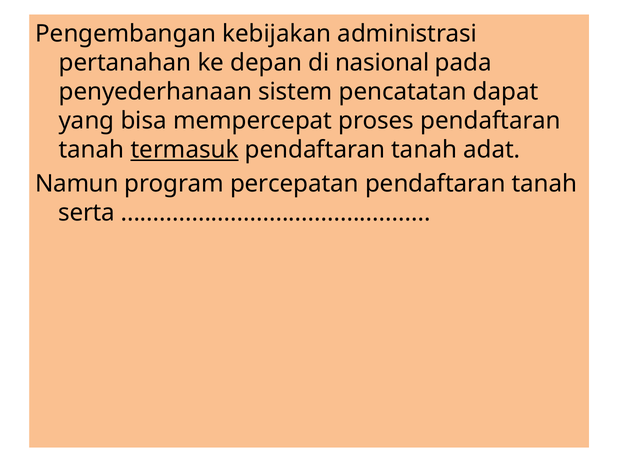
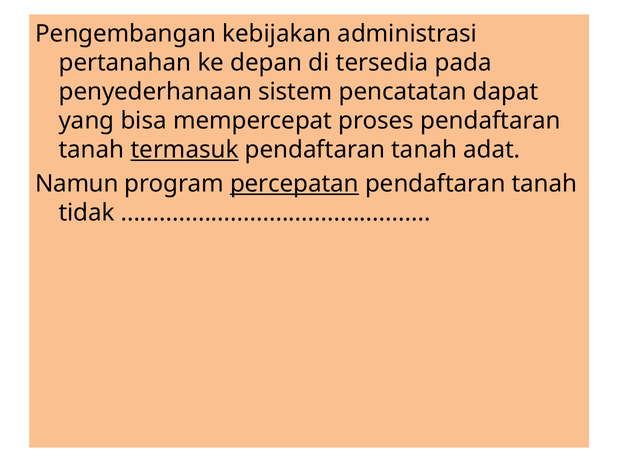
nasional: nasional -> tersedia (382, 63)
percepatan underline: none -> present (294, 184)
serta: serta -> tidak (87, 213)
